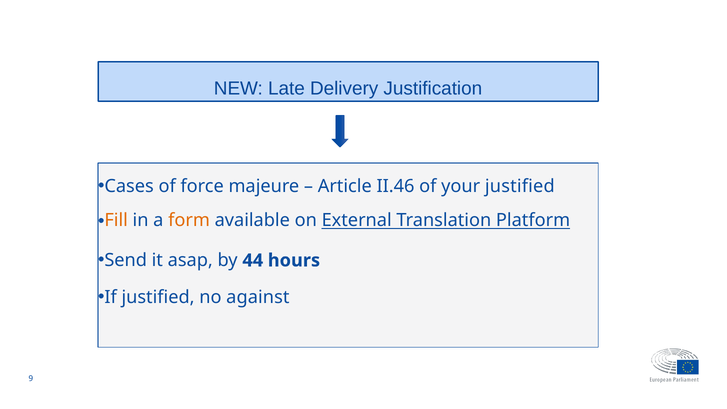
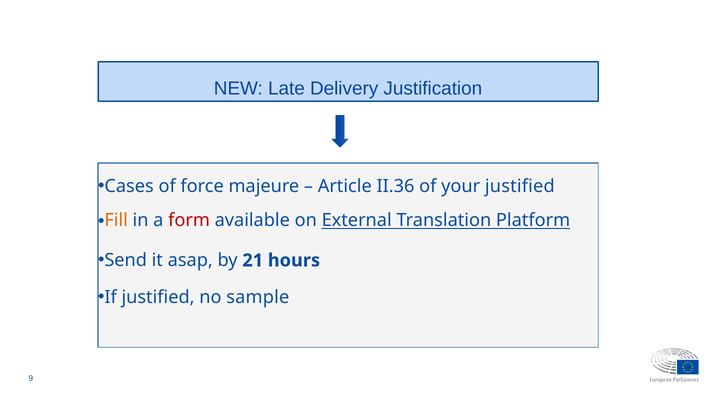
II.46: II.46 -> II.36 (396, 186)
form colour: orange -> red (189, 220)
44: 44 -> 21 (253, 260)
against: against -> sample (258, 297)
